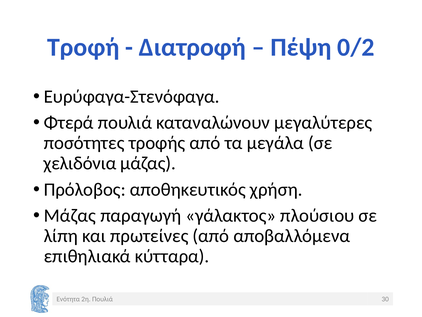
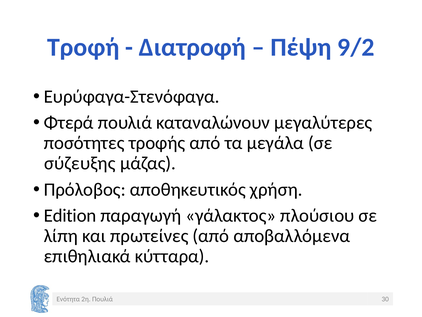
0/2: 0/2 -> 9/2 (356, 47)
χελιδόνια: χελιδόνια -> σύζευξης (80, 163)
Μάζας: Μάζας -> Edition (70, 215)
